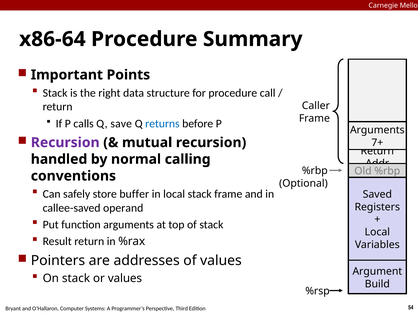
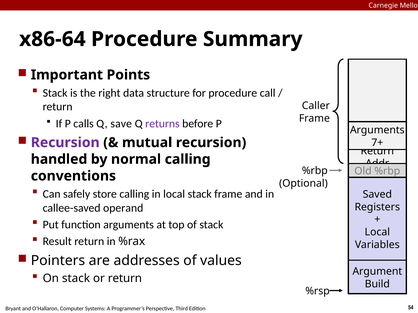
returns colour: blue -> purple (162, 124)
store buffer: buffer -> calling (134, 194)
or values: values -> return (125, 279)
